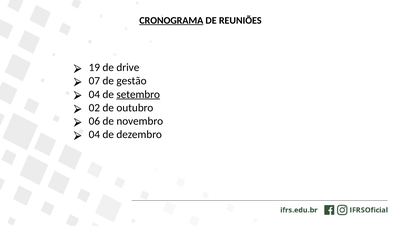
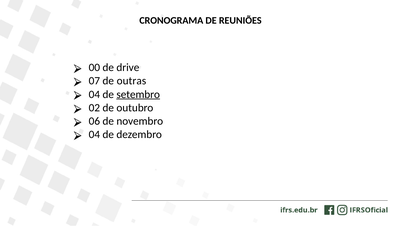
CRONOGRAMA underline: present -> none (171, 20)
19: 19 -> 00 (94, 67)
gestão: gestão -> outras (131, 81)
